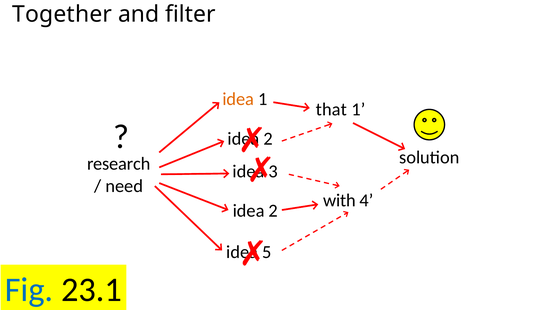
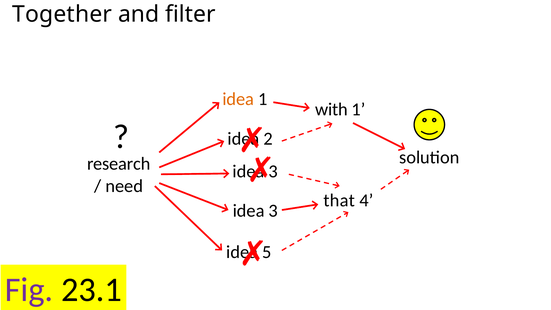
that: that -> with (332, 109)
with: with -> that (339, 200)
2: 2 -> 3 (273, 211)
Fig colour: blue -> purple (29, 290)
